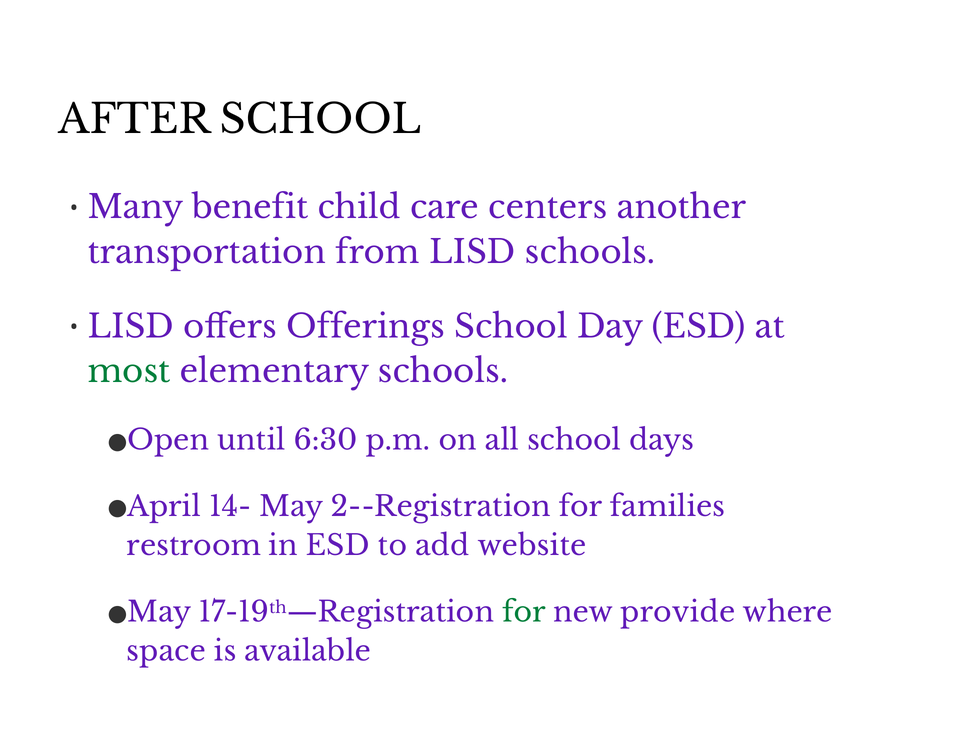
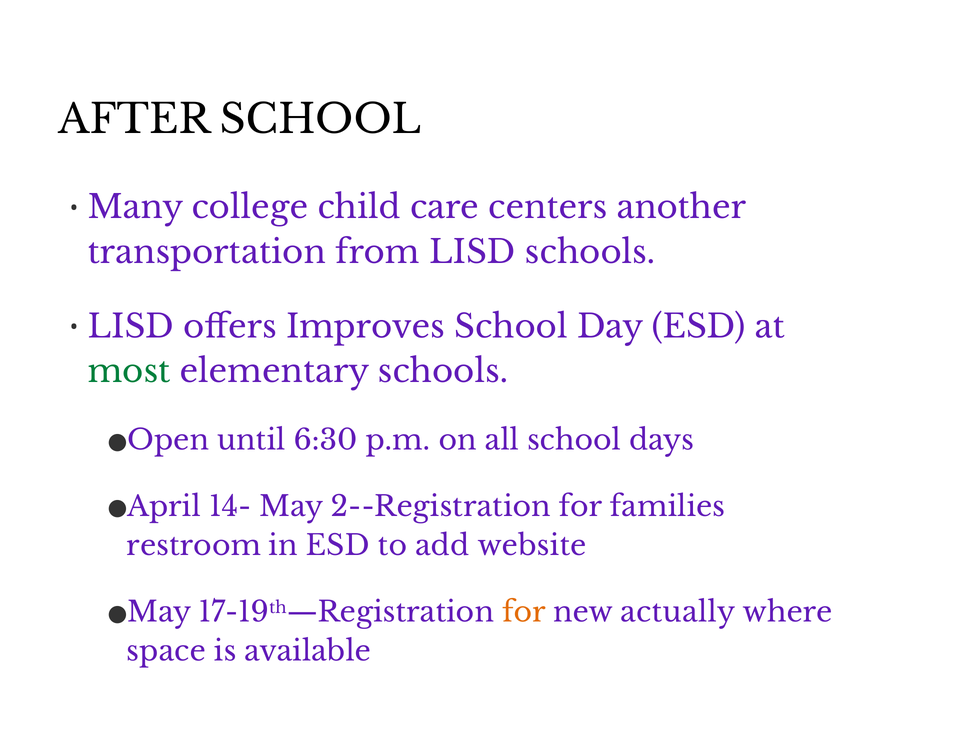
benefit: benefit -> college (250, 208)
Offerings: Offerings -> Improves (366, 327)
for colour: green -> orange (524, 612)
provide: provide -> actually (678, 612)
